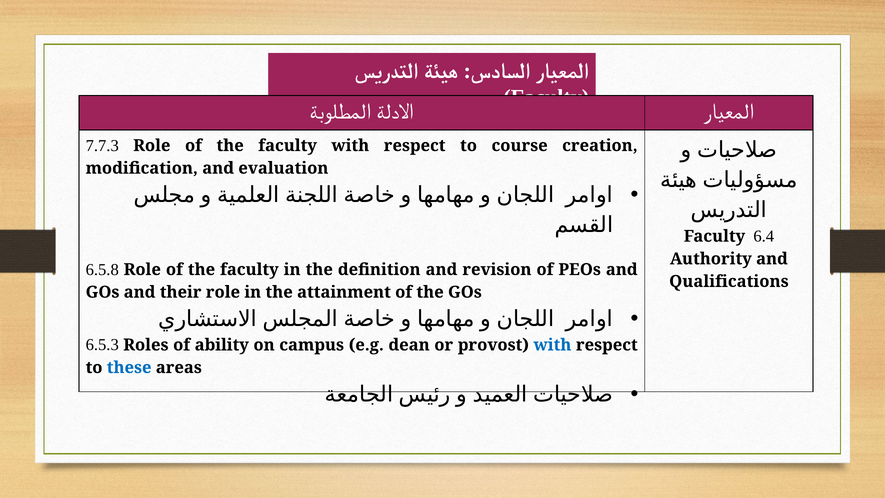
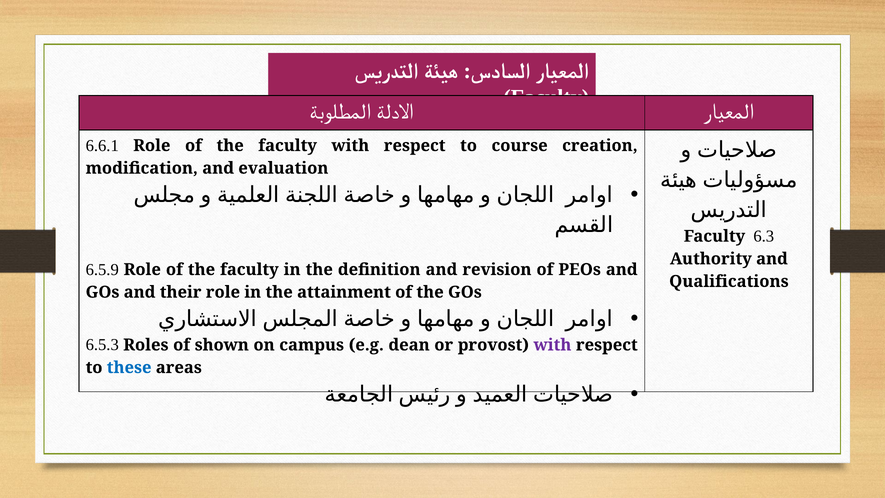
7.7.3: 7.7.3 -> 6.6.1 (102, 146)
6.4: 6.4 -> 6.3 (764, 236)
6.5.8: 6.5.8 -> 6.5.9 (102, 269)
ability: ability -> shown (222, 345)
with colour: blue -> purple (552, 345)
